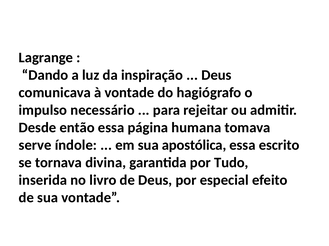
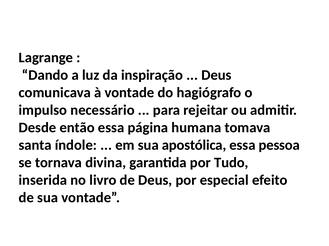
serve: serve -> santa (35, 145)
escrito: escrito -> pessoa (279, 145)
